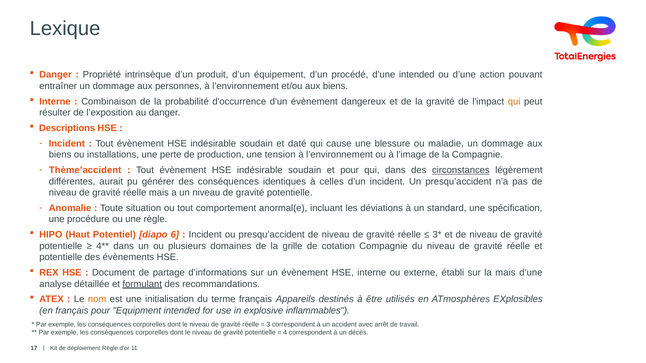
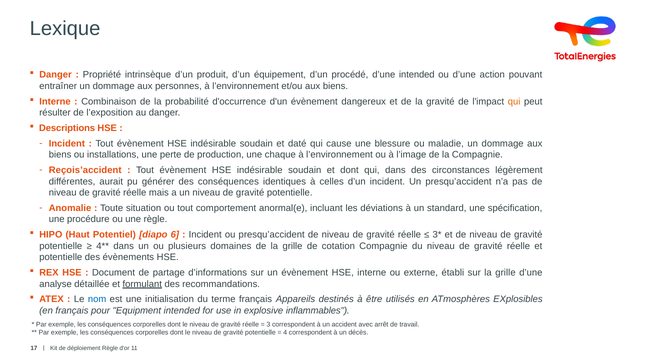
tension: tension -> chaque (280, 155)
Thème’accident: Thème’accident -> Reçois’accident (85, 170)
et pour: pour -> dont (350, 170)
circonstances underline: present -> none (461, 170)
sur la mais: mais -> grille (505, 273)
nom colour: orange -> blue (97, 300)
